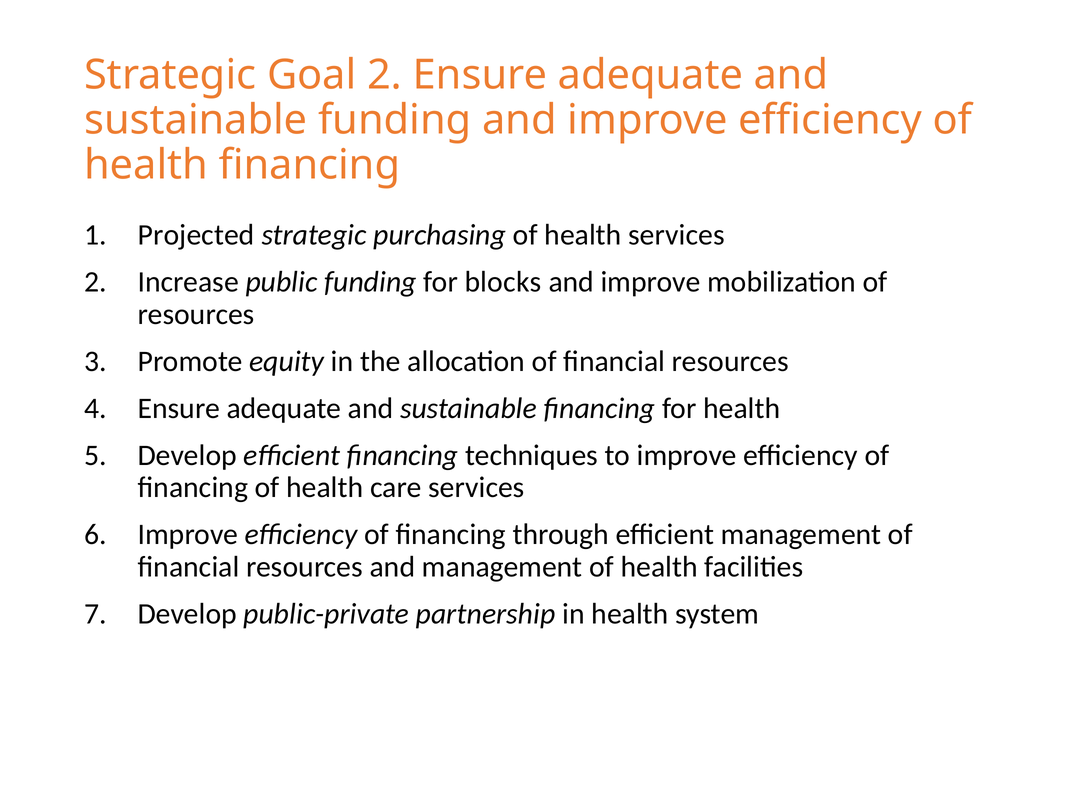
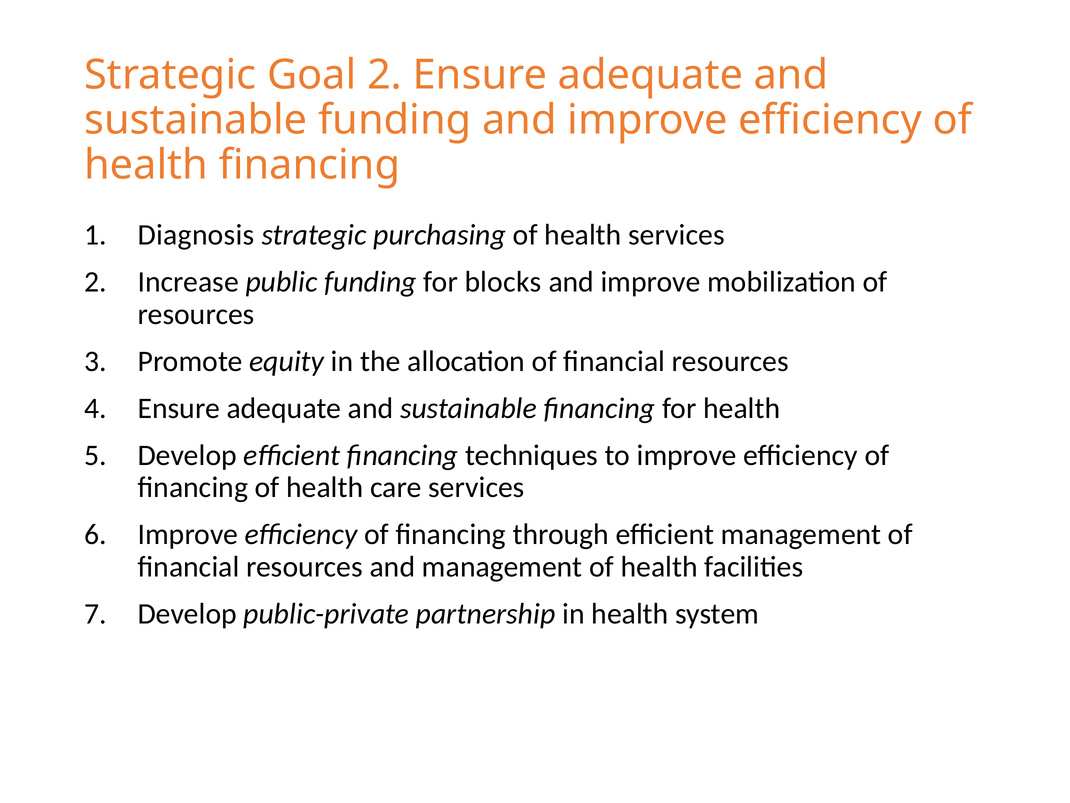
Projected: Projected -> Diagnosis (196, 235)
